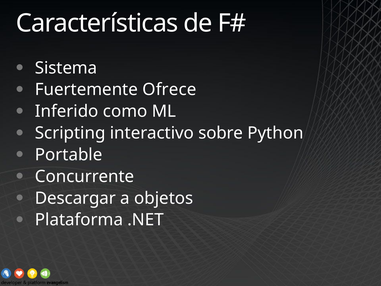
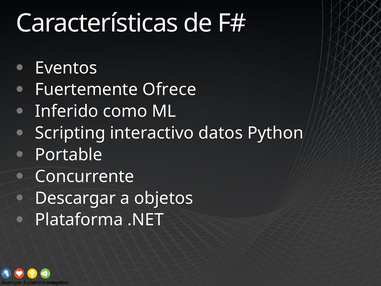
Sistema: Sistema -> Eventos (66, 68)
sobre: sobre -> datos (221, 133)
